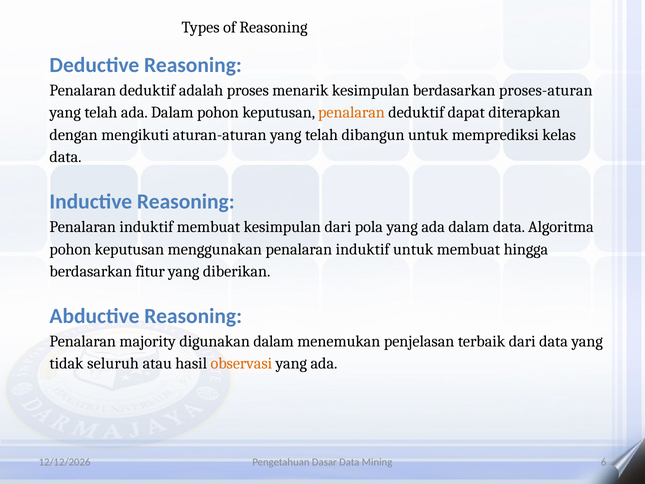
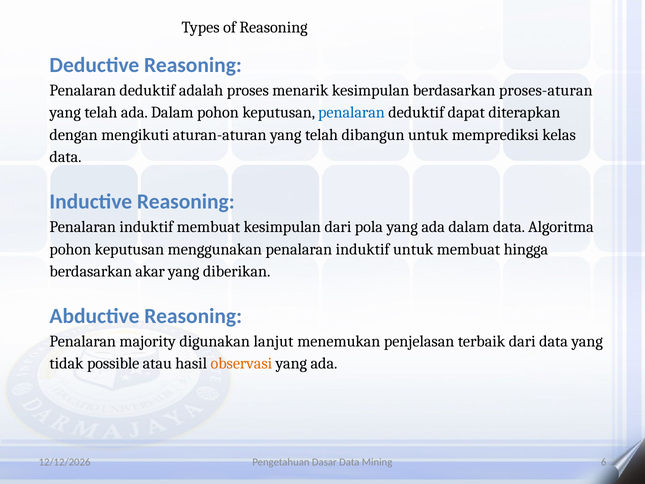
penalaran colour: orange -> blue (351, 113)
fitur: fitur -> akar (150, 271)
digunakan dalam: dalam -> lanjut (273, 341)
seluruh: seluruh -> possible (113, 363)
